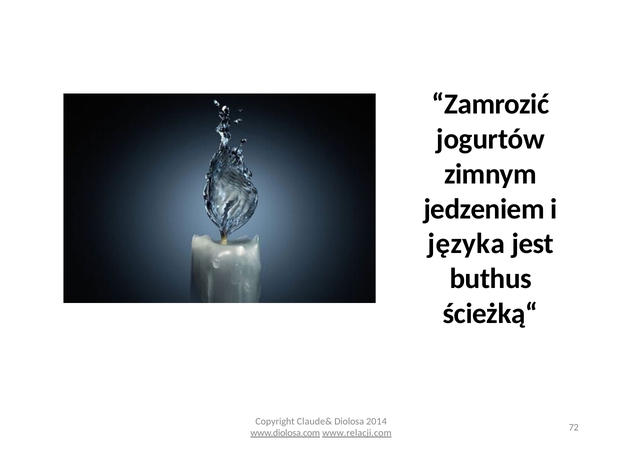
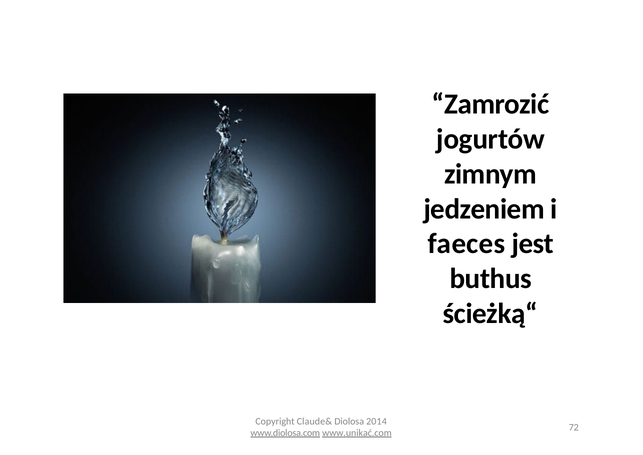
języka: języka -> faeces (466, 244)
www.relacji.com: www.relacji.com -> www.unikać.com (357, 433)
